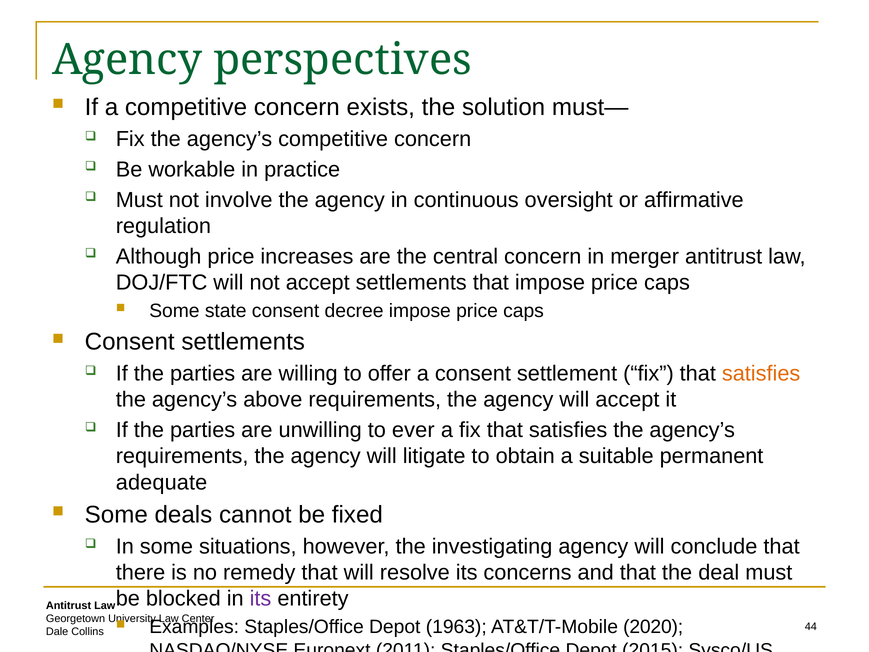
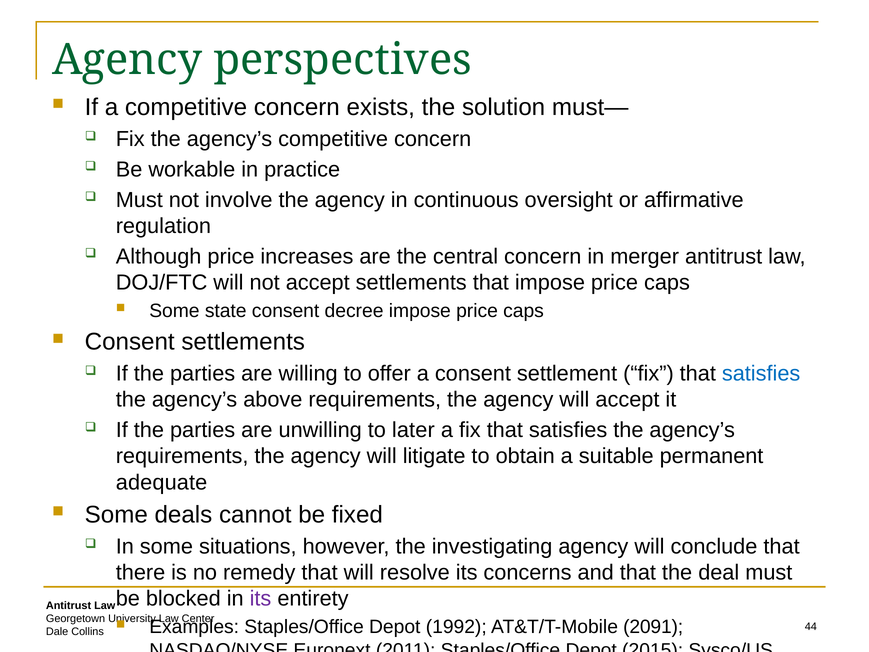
satisfies colour: orange -> blue (761, 374)
ever: ever -> later (413, 430)
1963: 1963 -> 1992 (456, 627)
2020: 2020 -> 2091 (653, 627)
